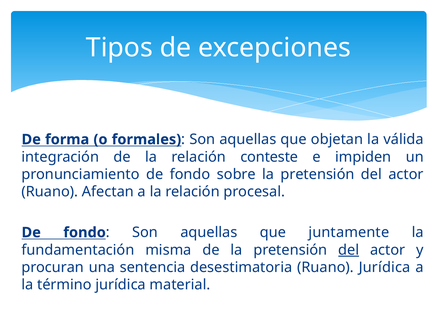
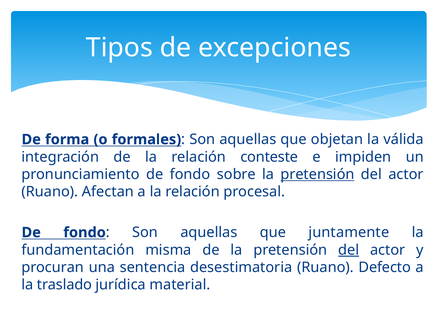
pretensión underline: none -> present (317, 175)
Ruano Jurídica: Jurídica -> Defecto (385, 268)
término: término -> traslado (64, 285)
